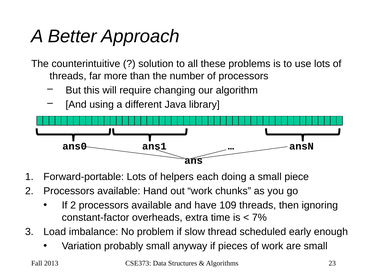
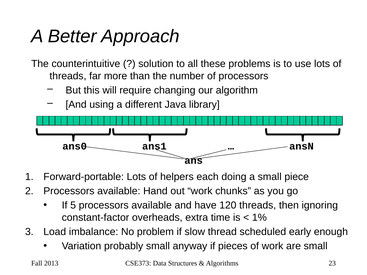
If 2: 2 -> 5 (73, 205)
109: 109 -> 120 (228, 205)
7%: 7% -> 1% (259, 218)
